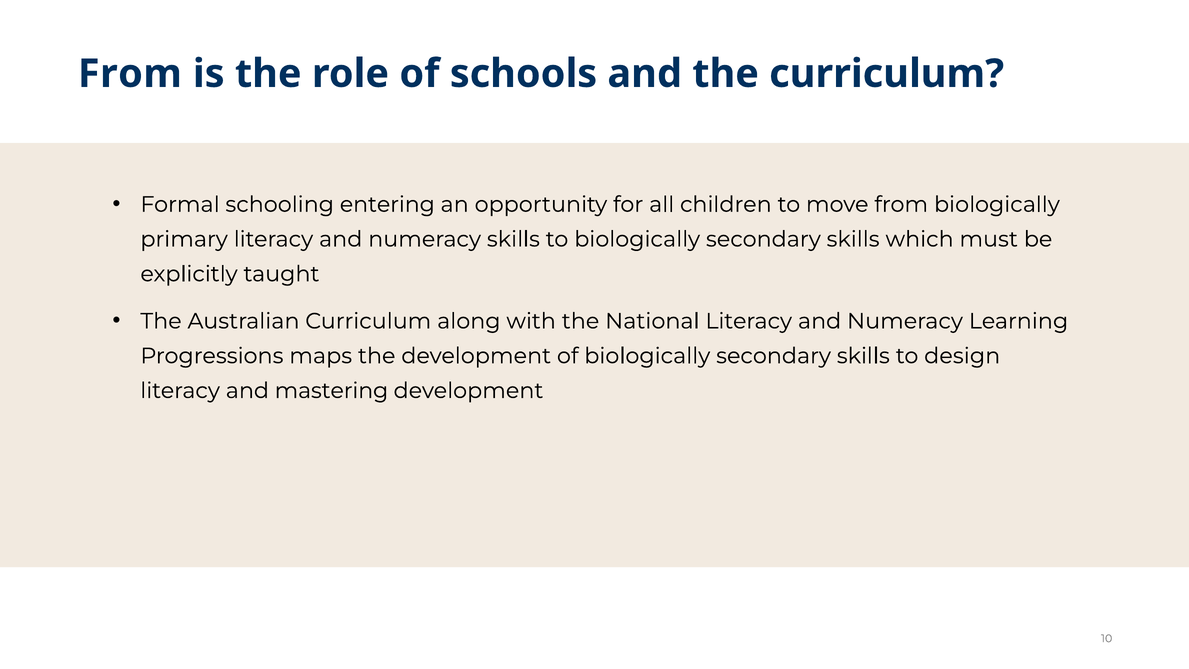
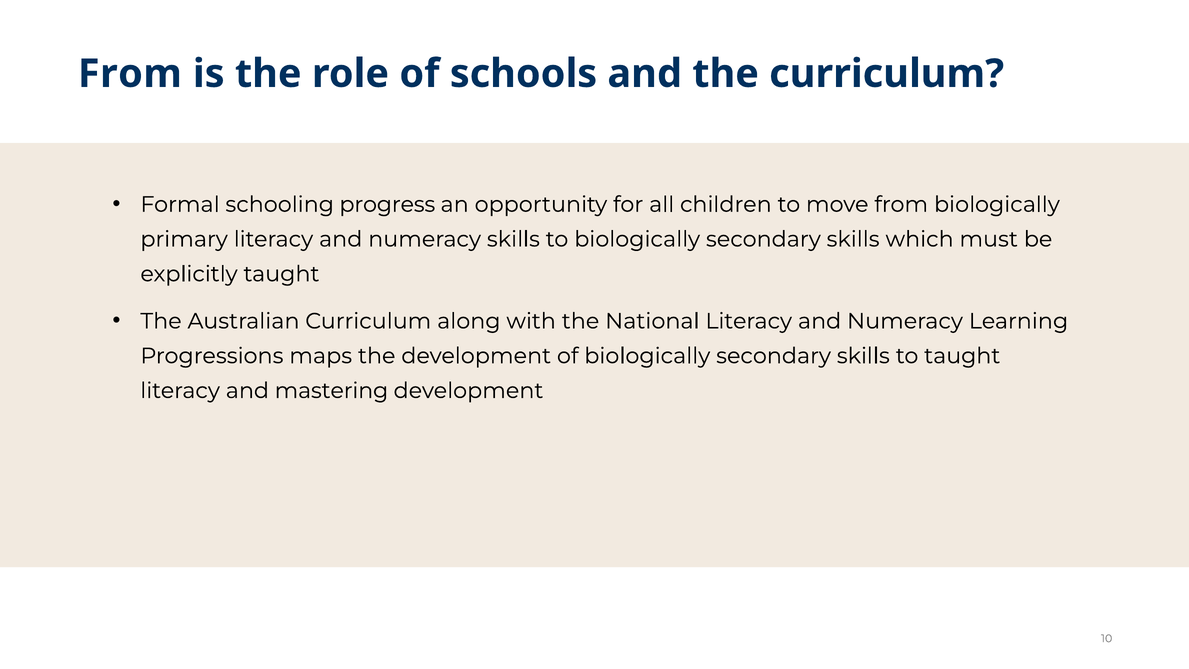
entering: entering -> progress (387, 204)
to design: design -> taught (962, 356)
